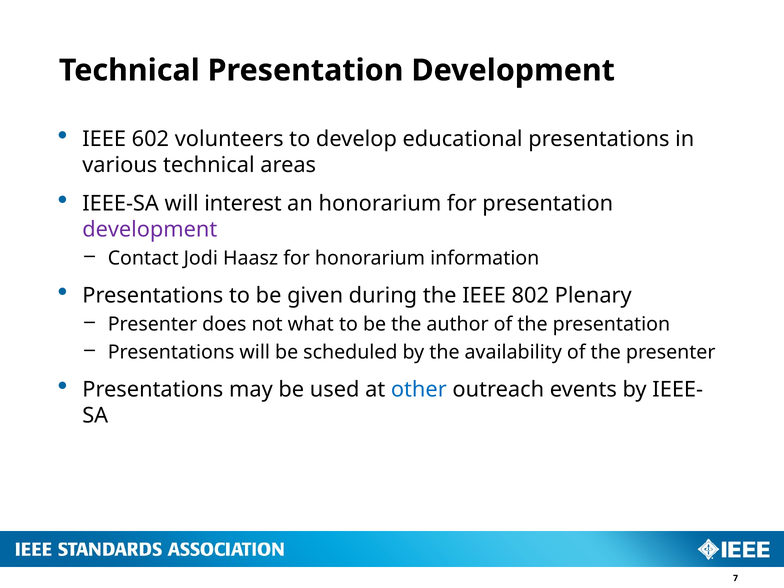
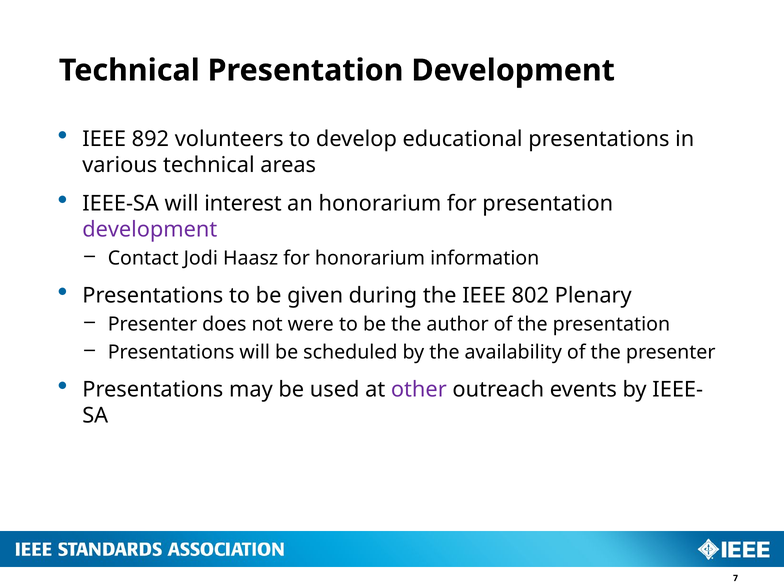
602: 602 -> 892 (150, 139)
what: what -> were (311, 325)
other colour: blue -> purple (419, 389)
